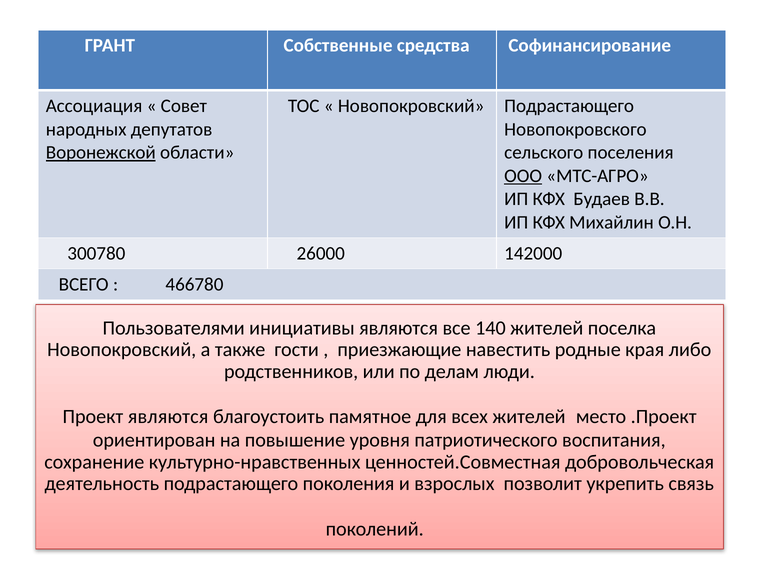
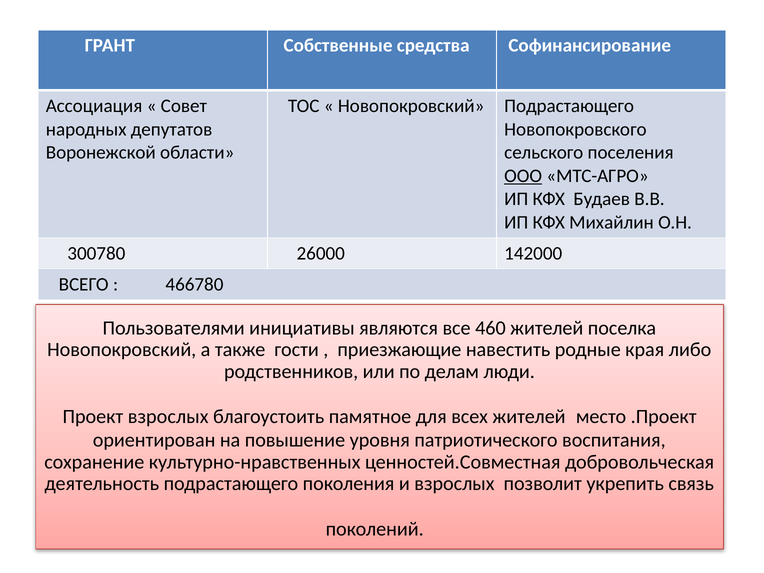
Воронежской underline: present -> none (101, 153)
140: 140 -> 460 (490, 328)
Проект являются: являются -> взрослых (168, 417)
